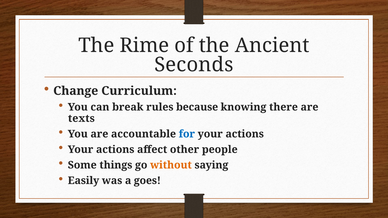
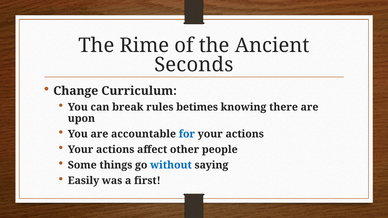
because: because -> betimes (197, 107)
texts: texts -> upon (81, 119)
without colour: orange -> blue (171, 165)
goes: goes -> first (147, 181)
